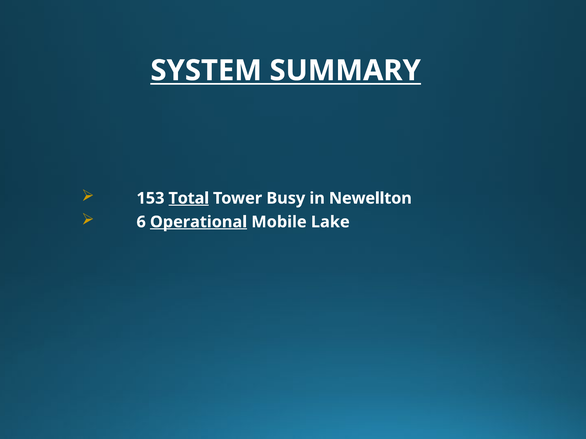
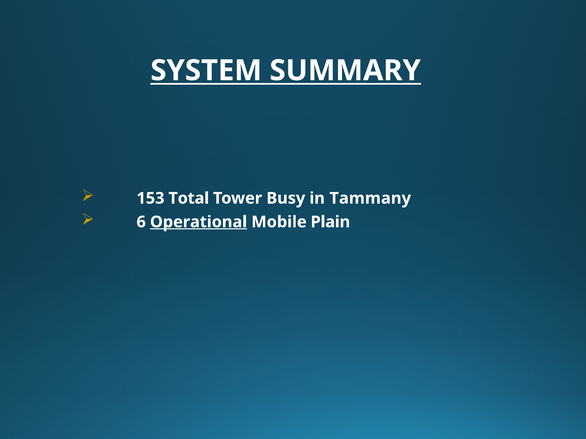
Total underline: present -> none (189, 198)
Newellton: Newellton -> Tammany (370, 198)
Lake: Lake -> Plain (330, 222)
